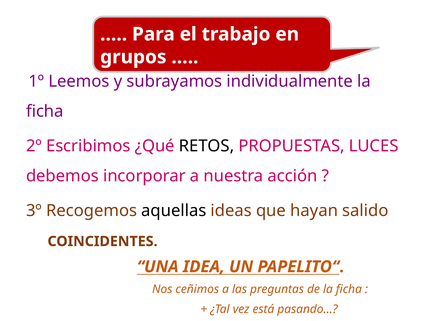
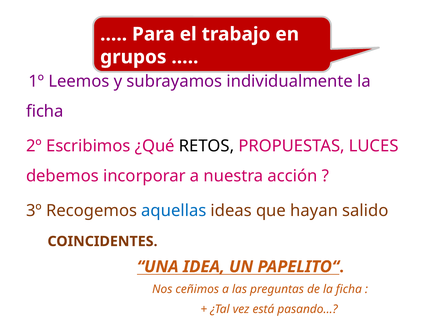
aquellas colour: black -> blue (174, 211)
